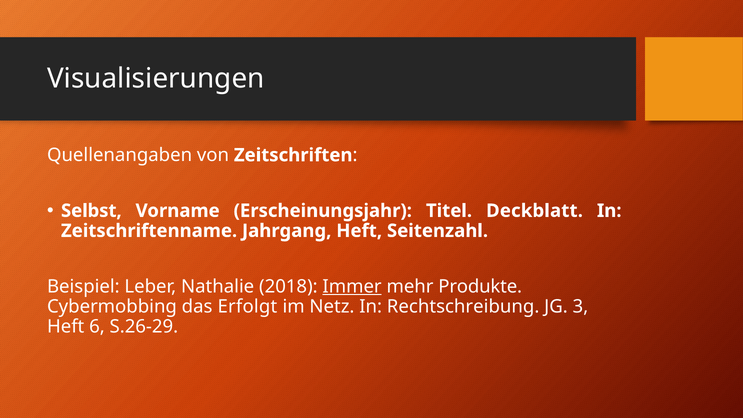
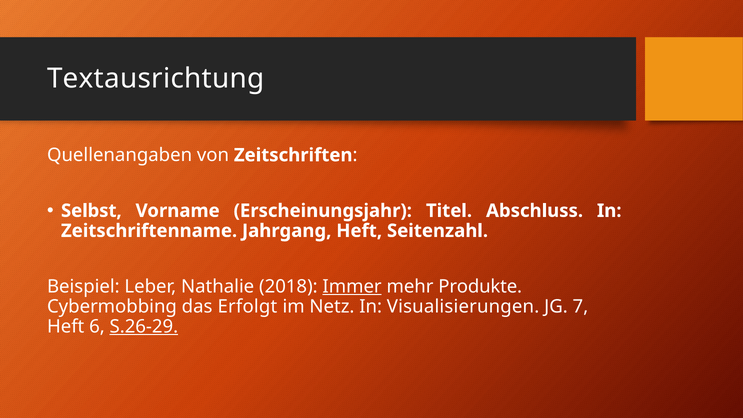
Visualisierungen: Visualisierungen -> Textausrichtung (156, 79)
Deckblatt: Deckblatt -> Abschluss (535, 211)
Rechtschreibung: Rechtschreibung -> Visualisierungen (463, 306)
3: 3 -> 7 (580, 306)
S.26-29 underline: none -> present (144, 326)
